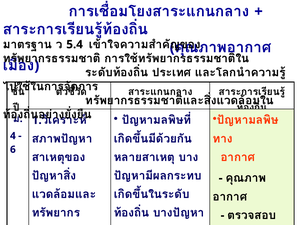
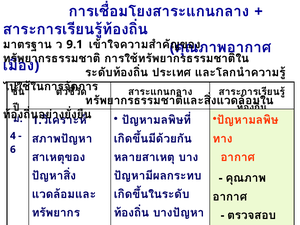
5.4: 5.4 -> 9.1 (75, 44)
